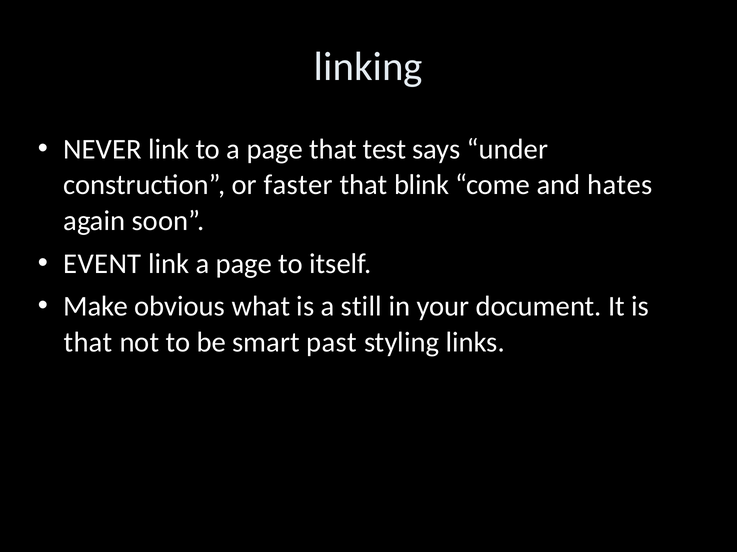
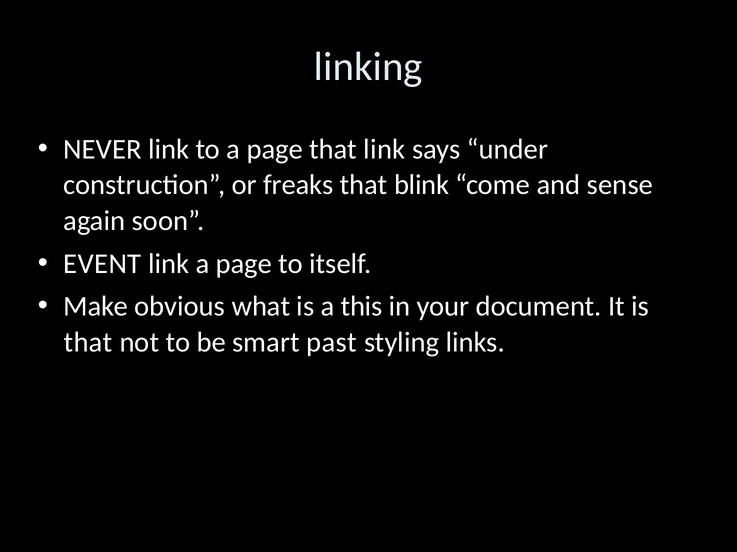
that test: test -> link (384, 150)
faster: faster -> freaks (298, 185)
hates: hates -> sense (620, 185)
still: still -> this (362, 307)
